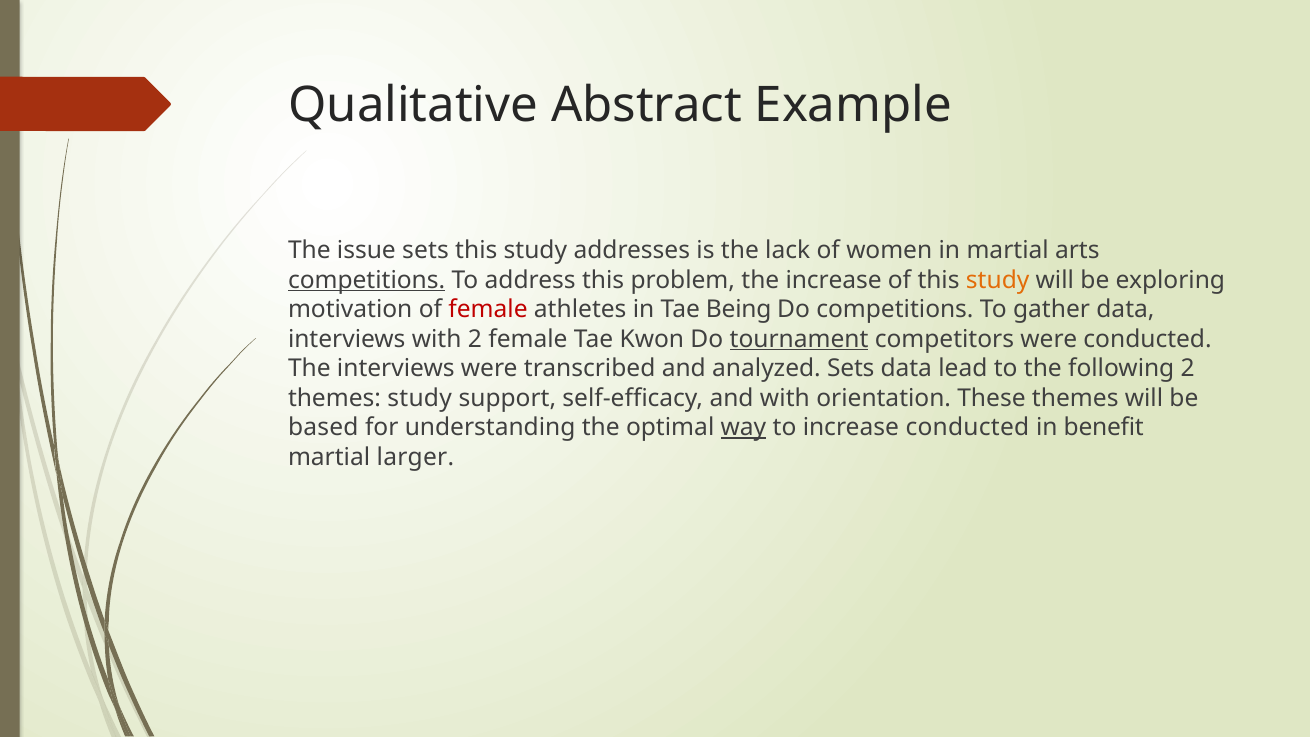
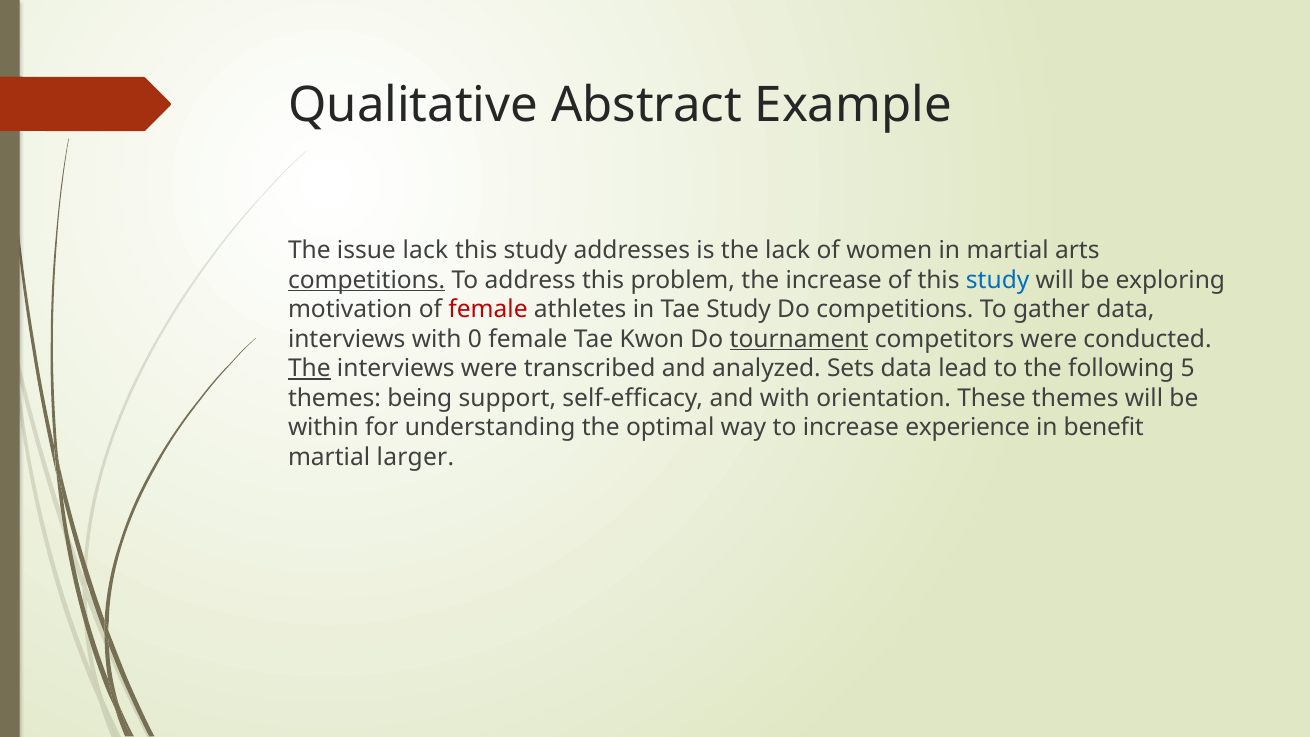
issue sets: sets -> lack (425, 251)
study colour: orange -> blue (998, 280)
Tae Being: Being -> Study (739, 310)
with 2: 2 -> 0 (475, 339)
The underline: none -> present (309, 369)
following 2: 2 -> 5 (1188, 369)
themes study: study -> being (420, 398)
based: based -> within (323, 427)
way underline: present -> none (743, 427)
increase conducted: conducted -> experience (968, 427)
